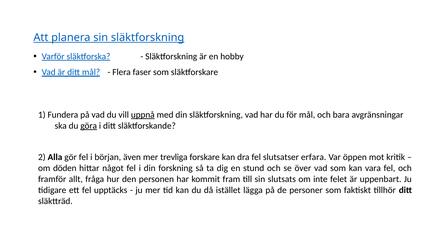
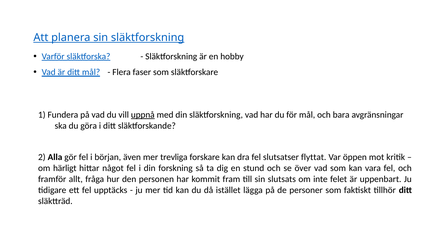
göra underline: present -> none (89, 126)
erfara: erfara -> flyttat (314, 157)
döden: döden -> härligt (65, 168)
